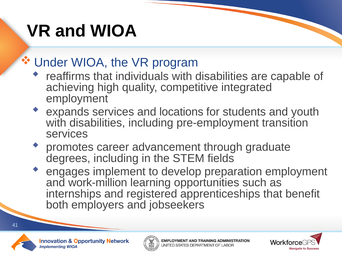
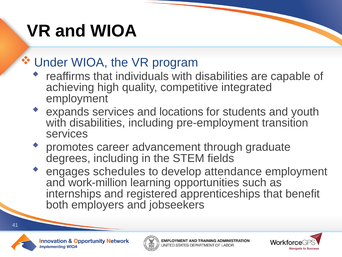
implement: implement -> schedules (119, 171)
preparation: preparation -> attendance (233, 171)
